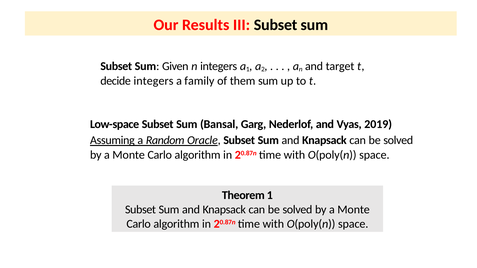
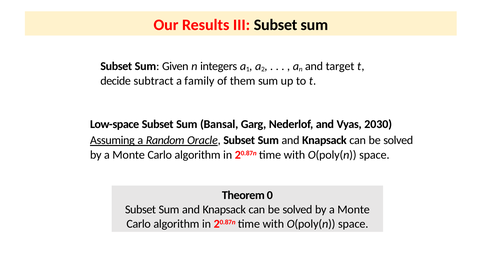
decide integers: integers -> subtract (154, 81)
2019: 2019 -> 2030 (378, 124)
Theorem 1: 1 -> 0 (270, 196)
